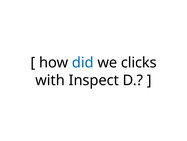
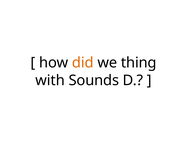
did colour: blue -> orange (83, 62)
clicks: clicks -> thing (139, 62)
Inspect: Inspect -> Sounds (94, 80)
